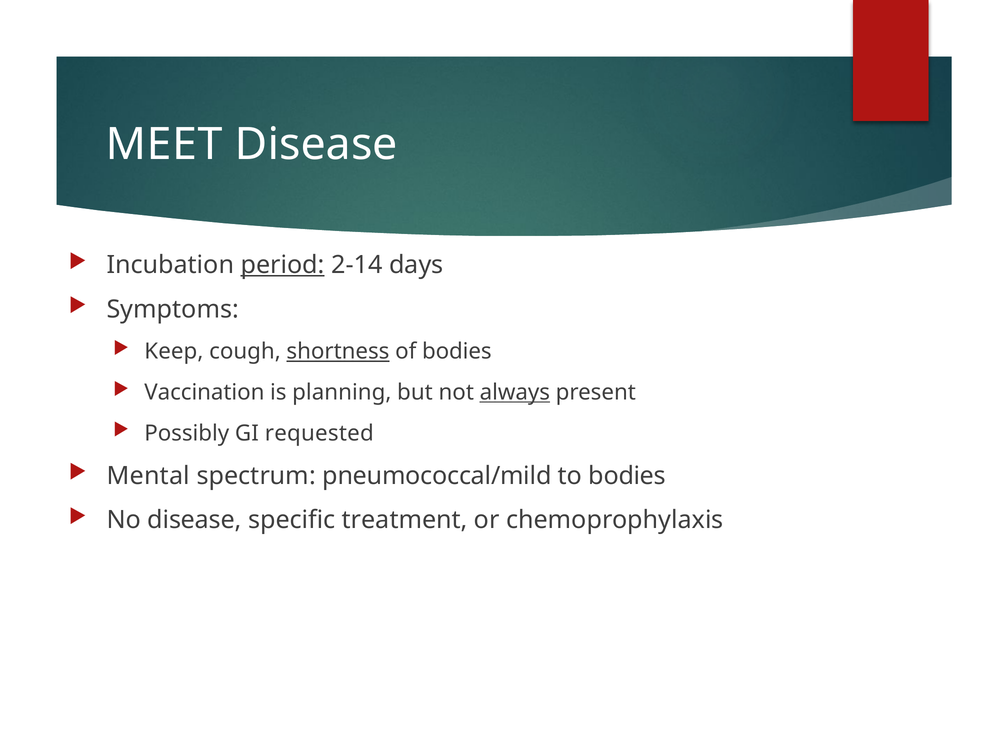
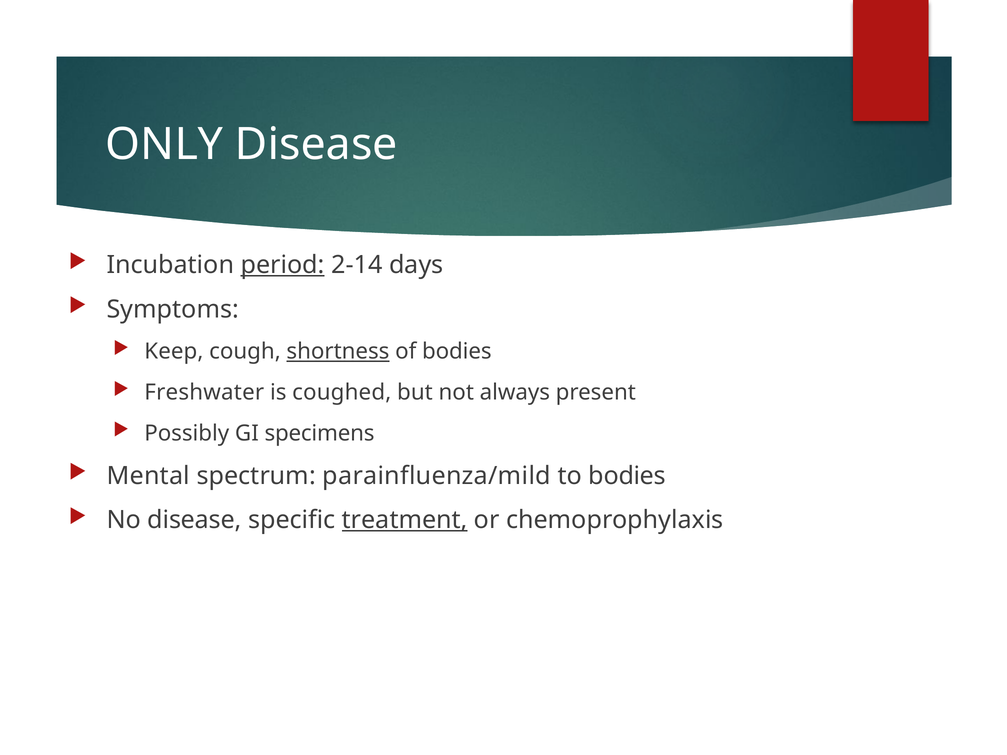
MEET: MEET -> ONLY (164, 144)
Vaccination: Vaccination -> Freshwater (204, 393)
planning: planning -> coughed (342, 393)
always underline: present -> none (515, 393)
requested: requested -> specimens (320, 433)
pneumococcal/mild: pneumococcal/mild -> parainfluenza/mild (437, 476)
treatment underline: none -> present (405, 520)
